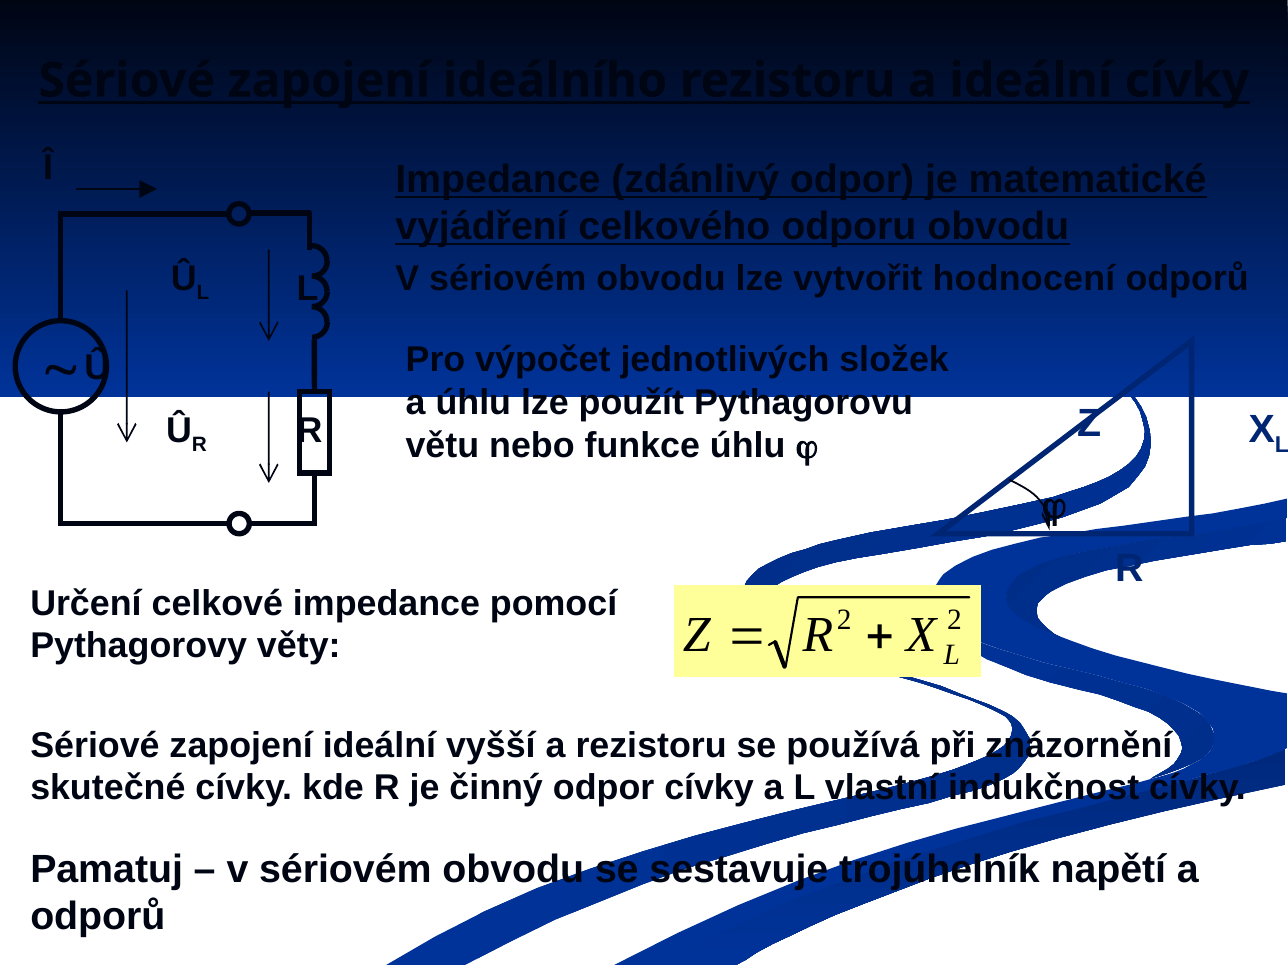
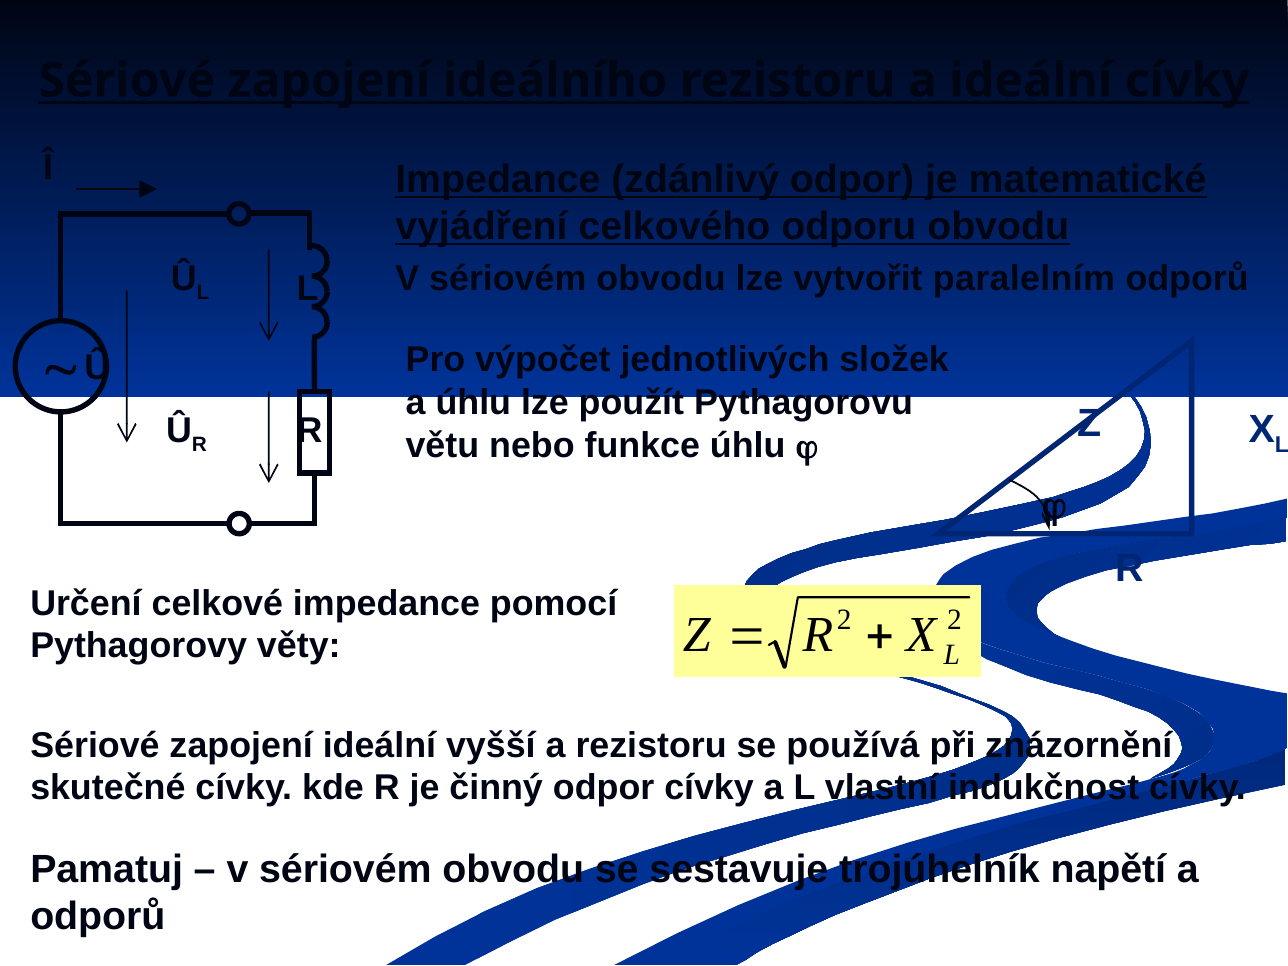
hodnocení: hodnocení -> paralelním (1024, 279)
